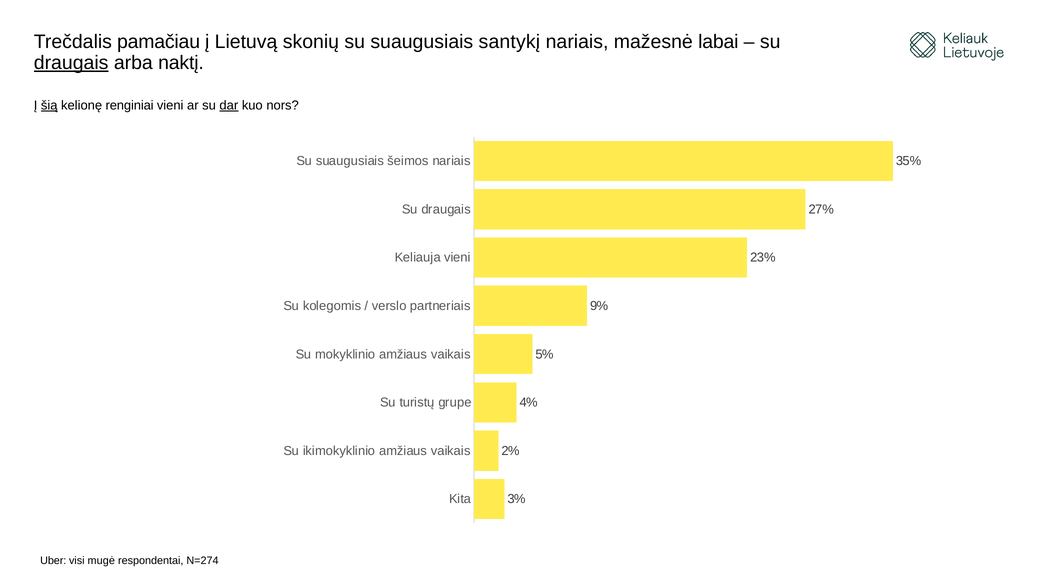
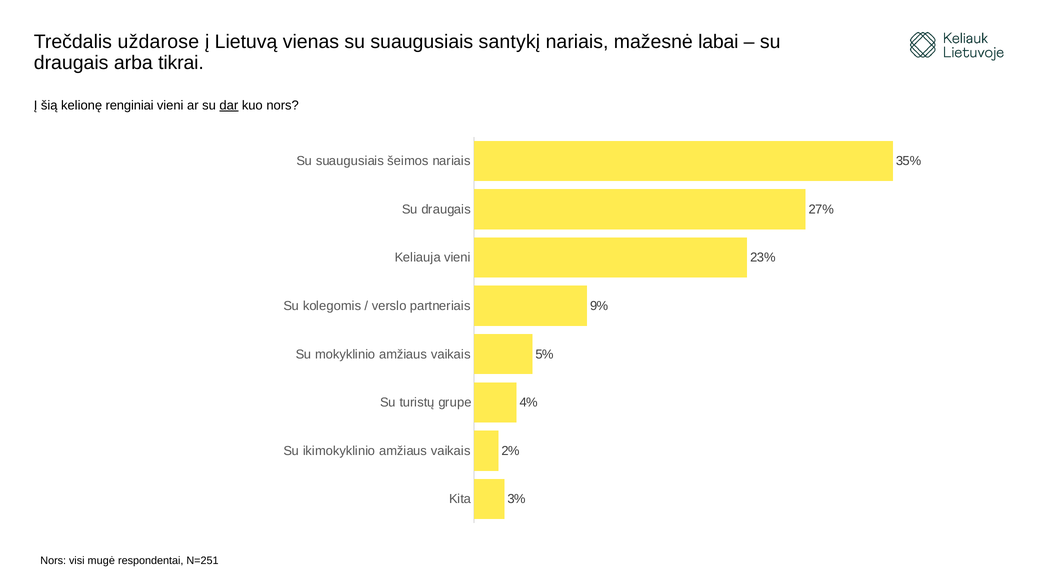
pamačiau: pamačiau -> uždarose (158, 42)
skonių: skonių -> vienas (311, 42)
draugais underline: present -> none (71, 63)
naktį: naktį -> tikrai (181, 63)
šią underline: present -> none (49, 105)
Uber: Uber -> Nors (53, 560)
N=274: N=274 -> N=251 (202, 560)
